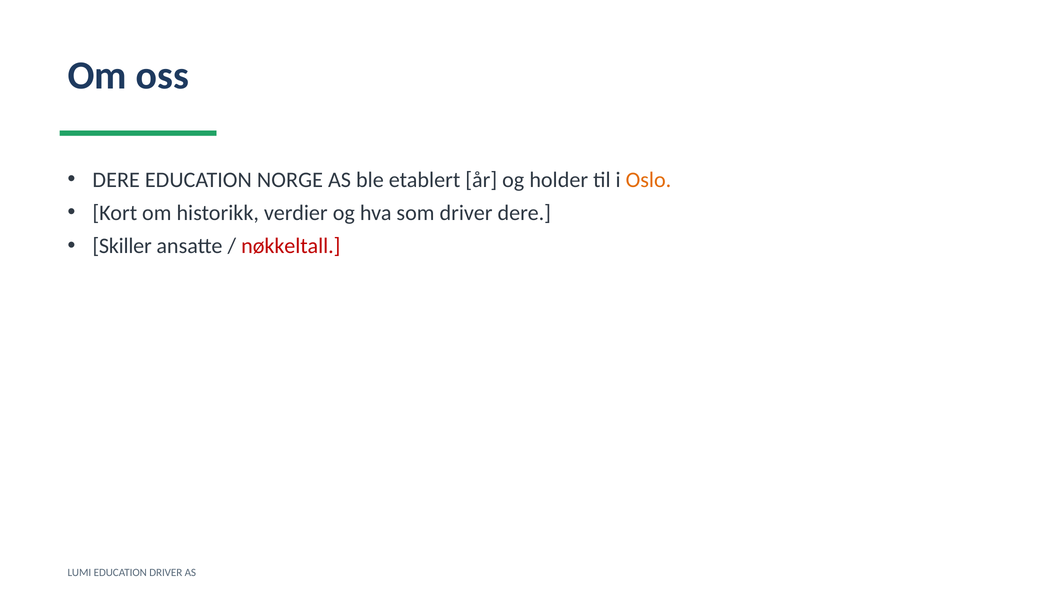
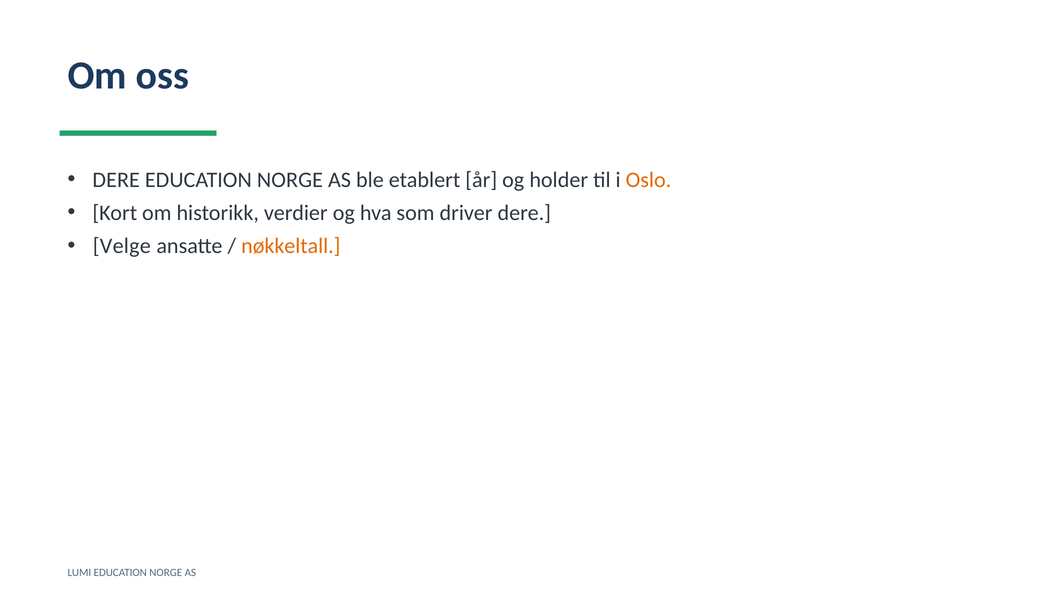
Skiller: Skiller -> Velge (122, 246)
nøkkeltall colour: red -> orange (291, 246)
LUMI EDUCATION DRIVER: DRIVER -> NORGE (166, 573)
